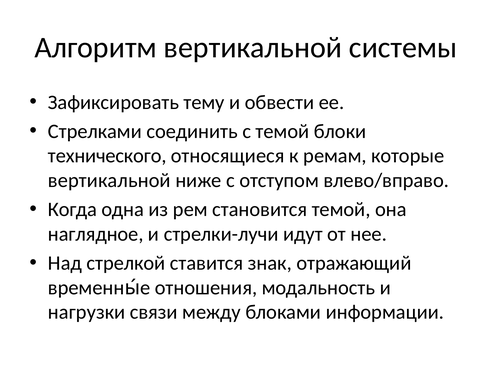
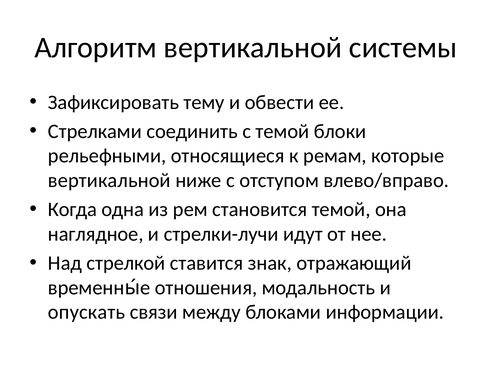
технического: технического -> рельефными (107, 156)
нагрузки: нагрузки -> опускать (87, 312)
